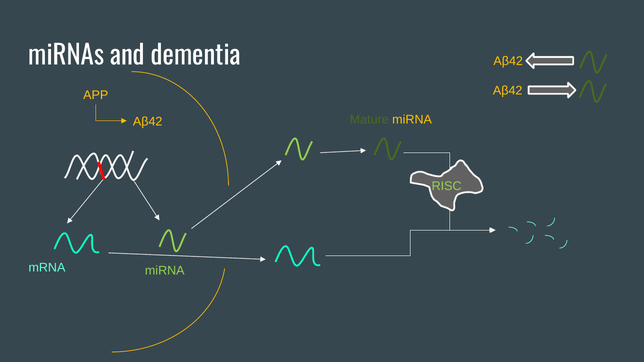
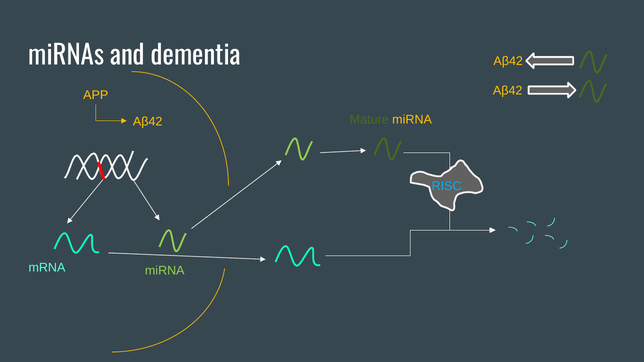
RISC colour: light green -> light blue (447, 186)
